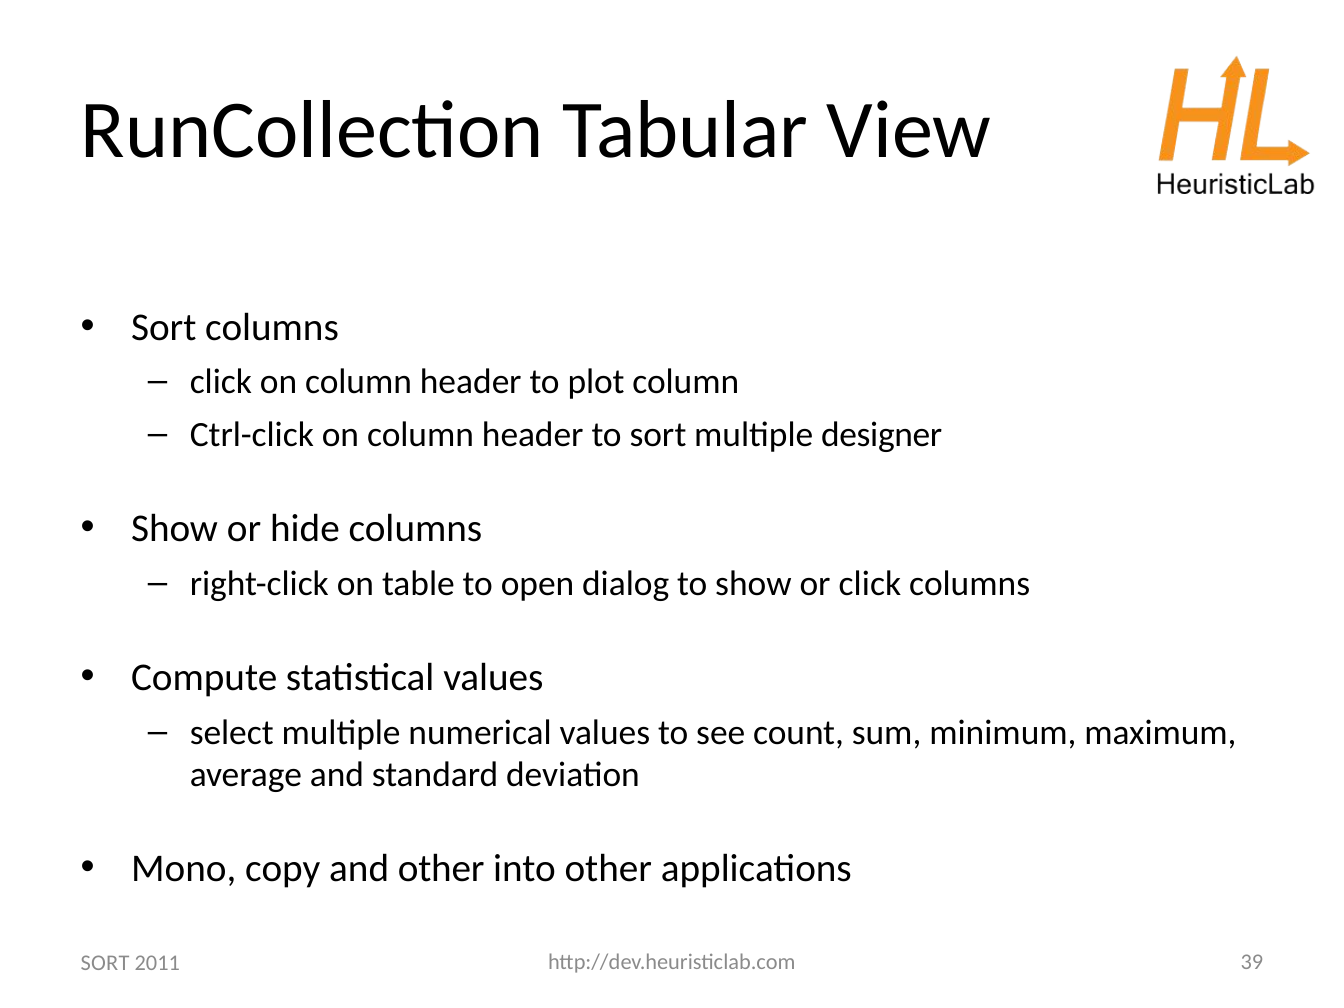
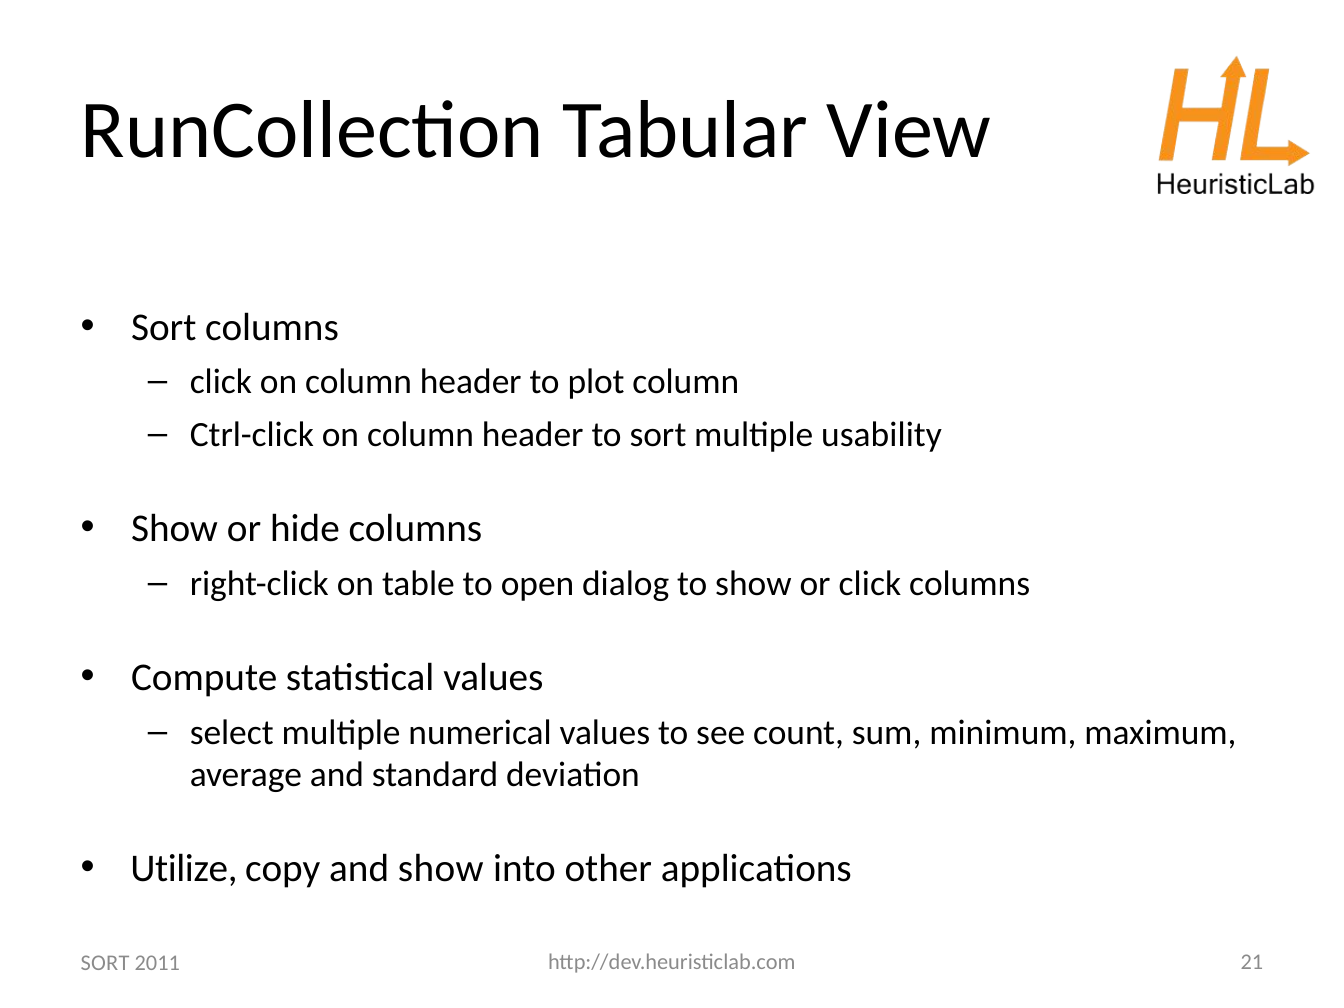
designer: designer -> usability (881, 435)
Mono: Mono -> Utilize (184, 869)
and other: other -> show (441, 869)
39: 39 -> 21 (1252, 962)
